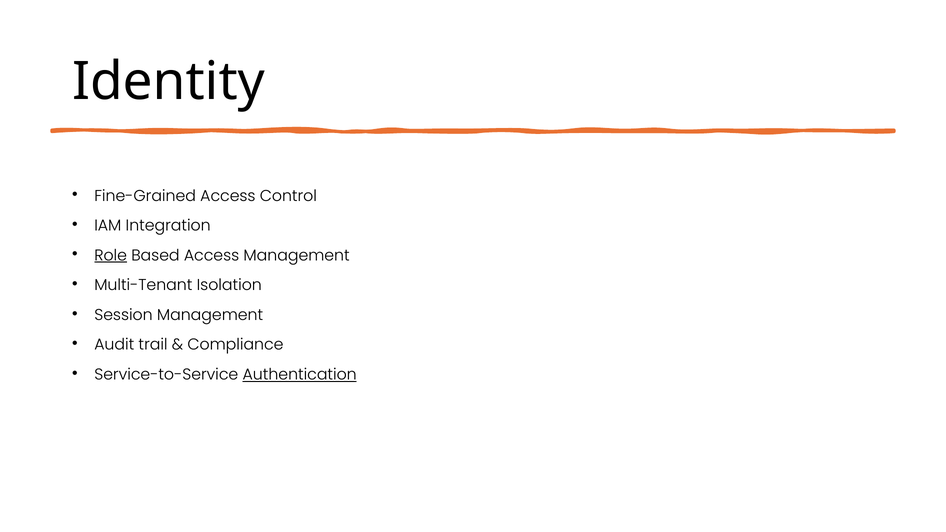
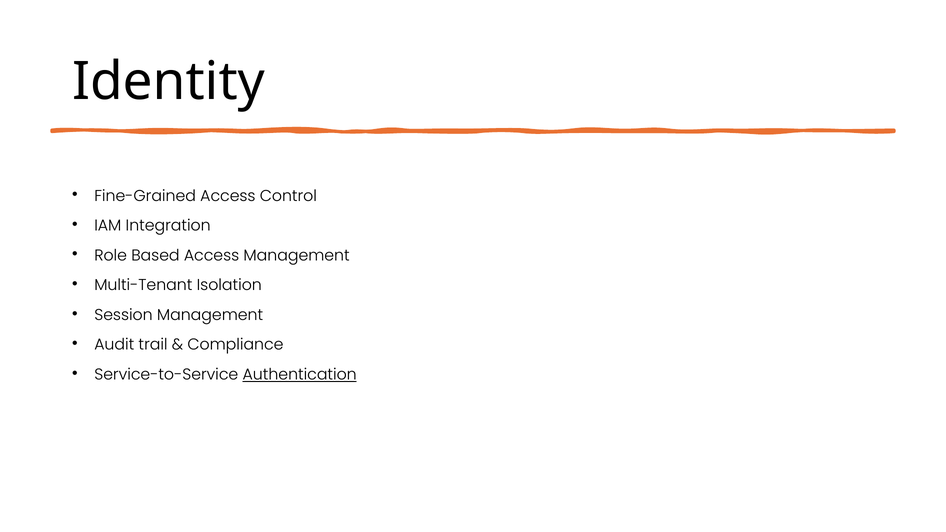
Role underline: present -> none (111, 255)
